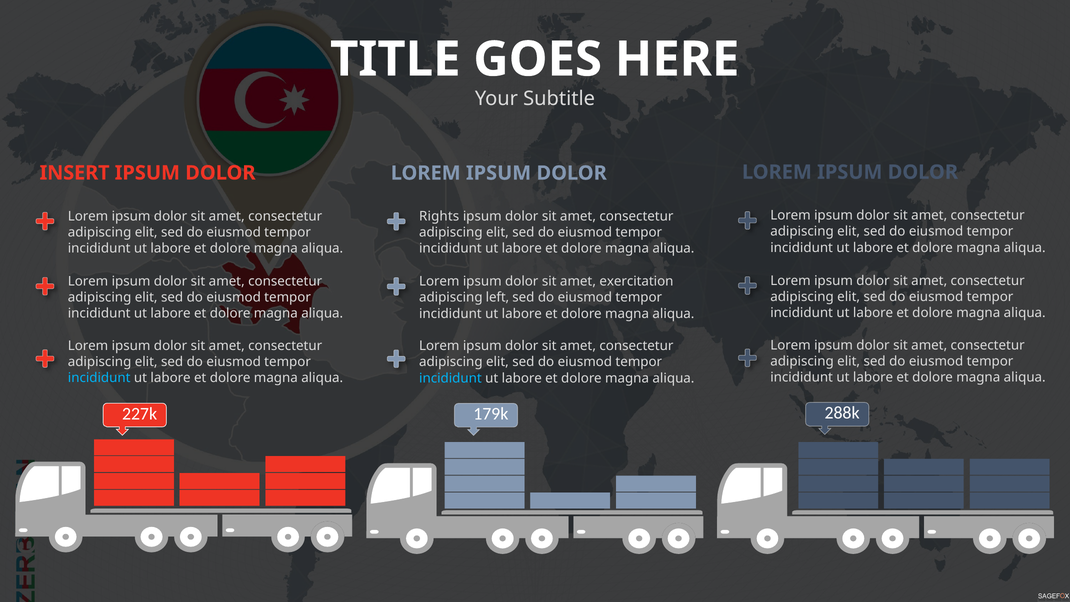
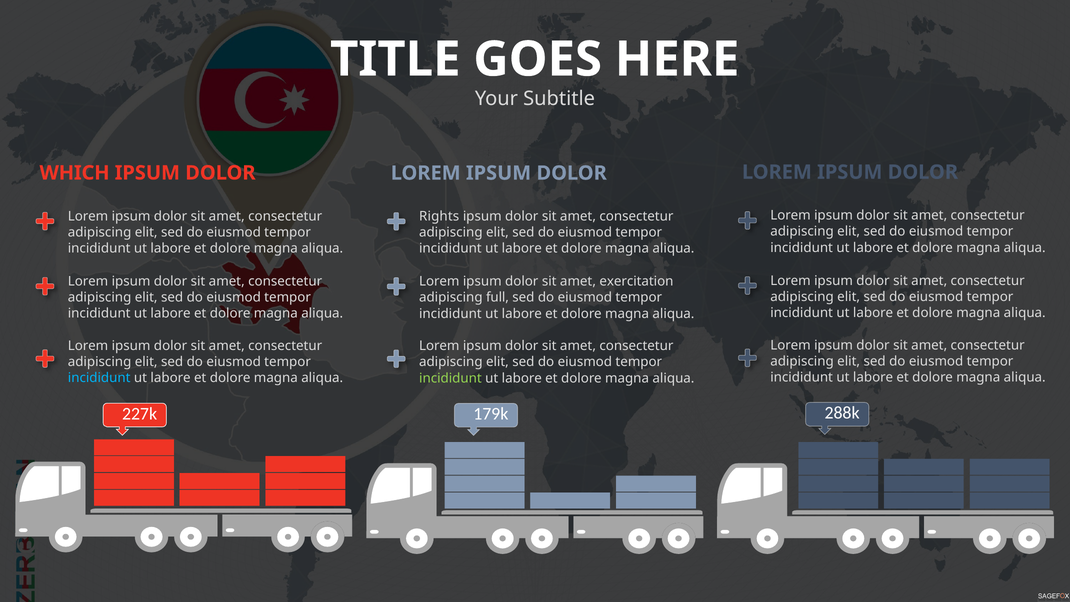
INSERT: INSERT -> WHICH (75, 173)
left: left -> full (497, 298)
incididunt colour: light blue -> light green (450, 378)
